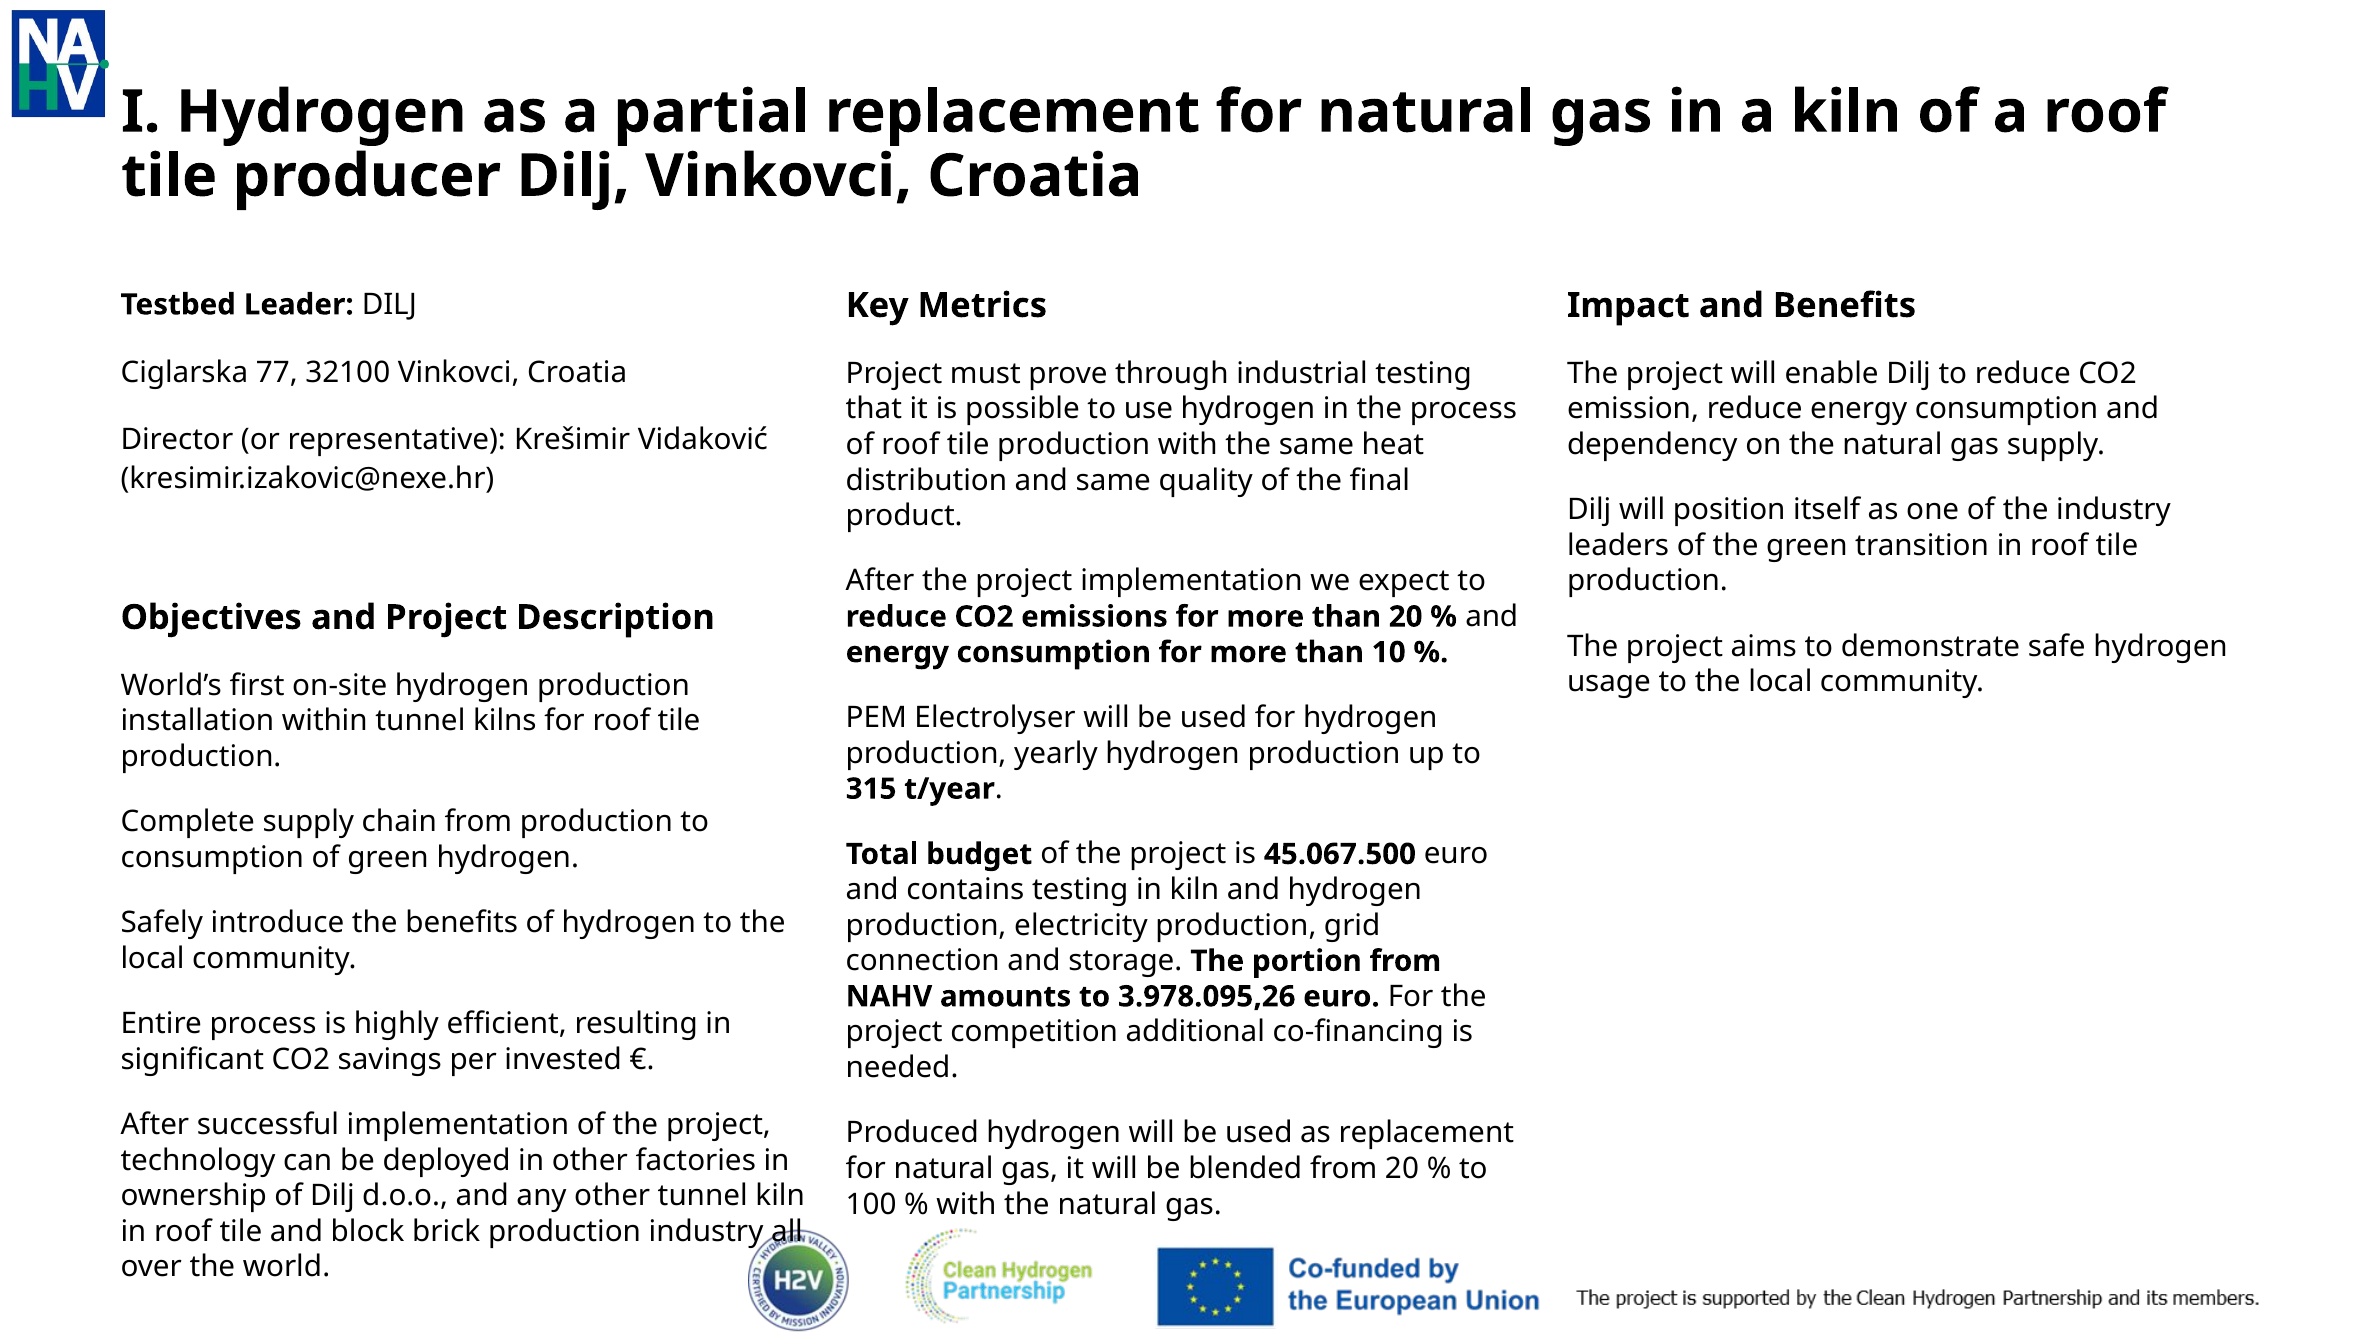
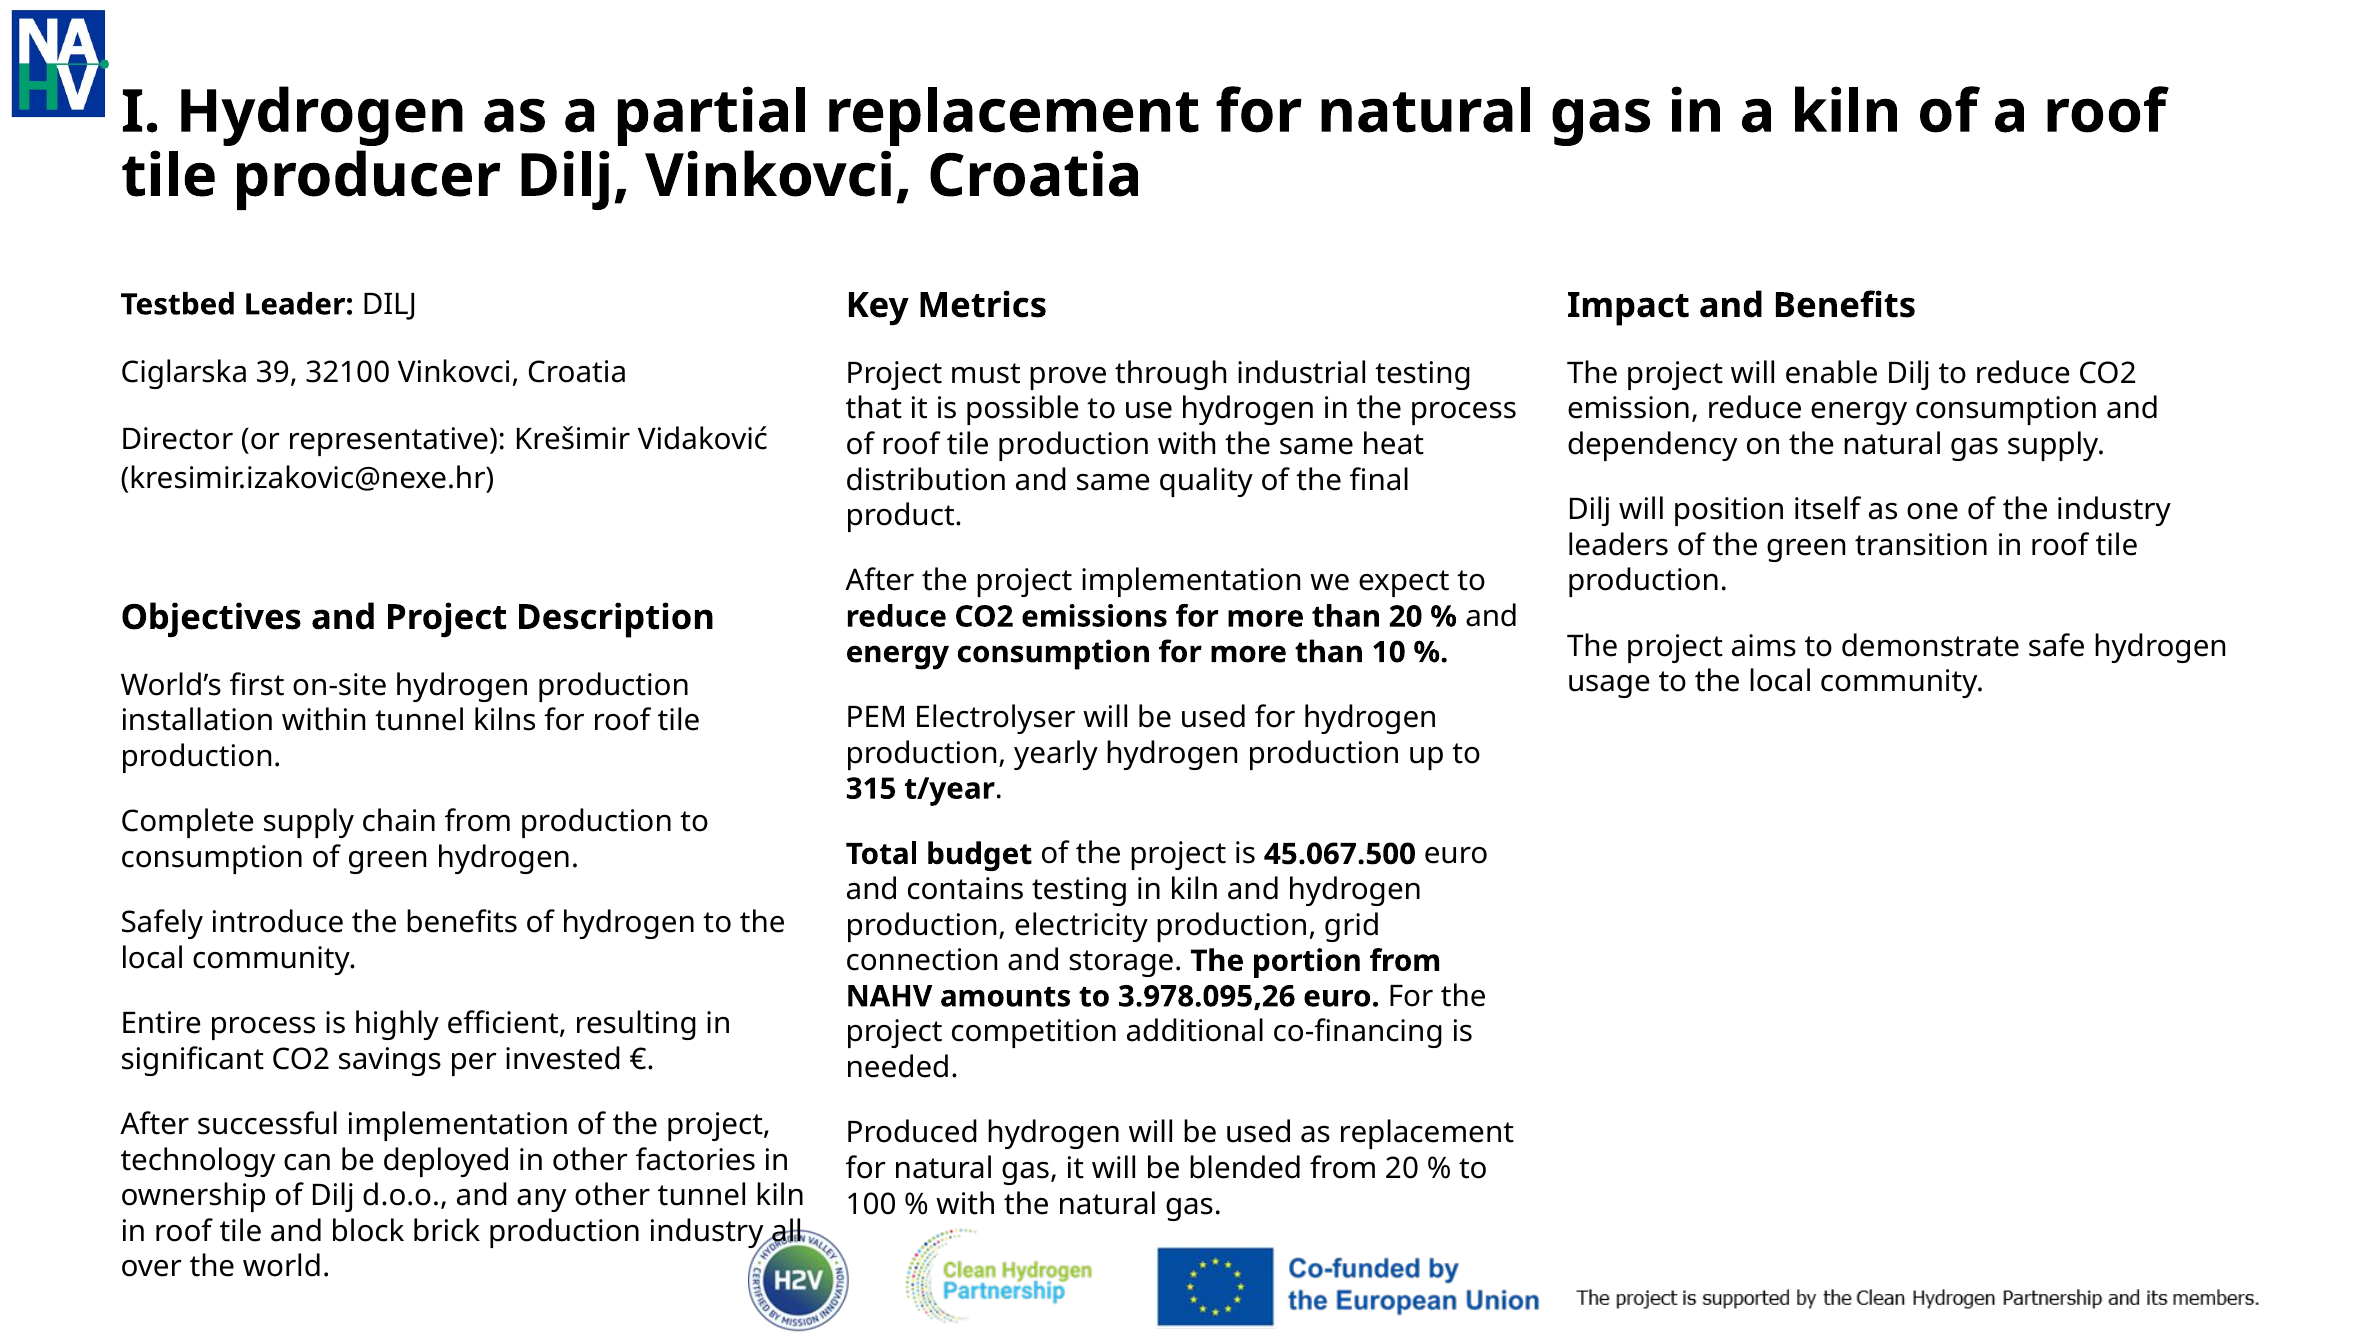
77: 77 -> 39 (277, 372)
